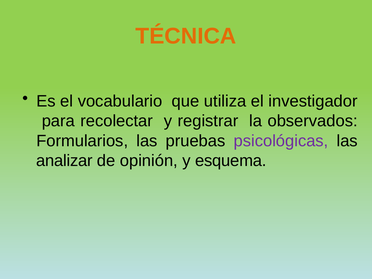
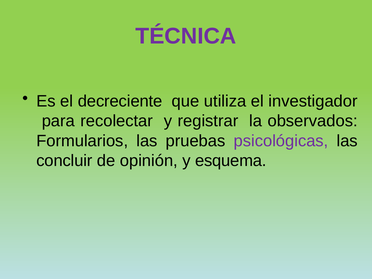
TÉCNICA colour: orange -> purple (186, 36)
vocabulario: vocabulario -> decreciente (120, 101)
analizar: analizar -> concluir (64, 161)
